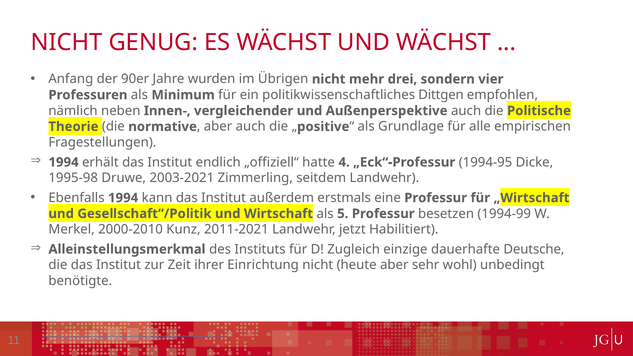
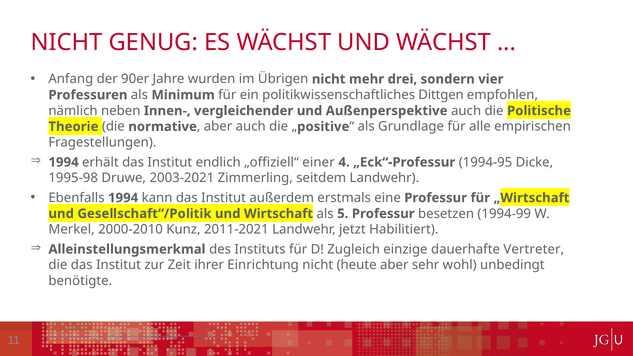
hatte: hatte -> einer (319, 162)
Deutsche: Deutsche -> Vertreter (534, 249)
